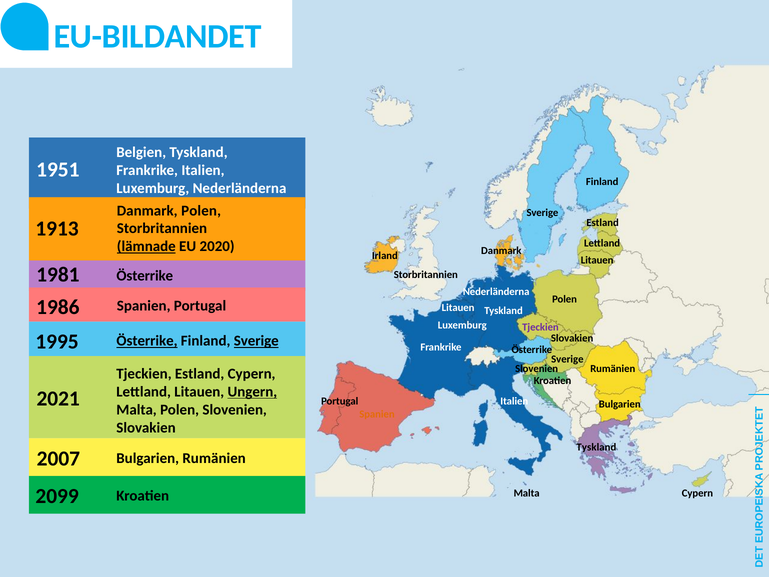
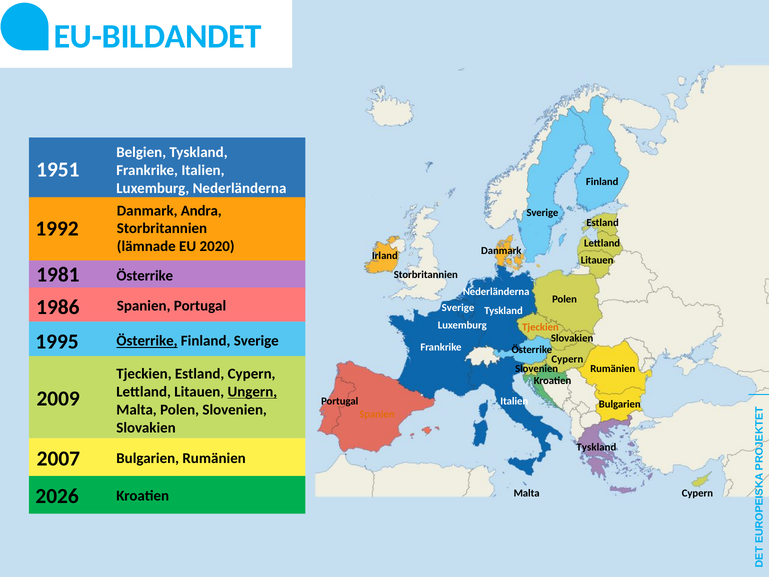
Danmark Polen: Polen -> Andra (201, 210)
1913: 1913 -> 1992 (57, 229)
lämnade underline: present -> none (146, 246)
Litauen: Litauen -> Sverige (458, 307)
Tjeckien colour: purple -> orange (540, 327)
Sverige underline: present -> none (256, 341)
Sverige: Sverige -> Cypern (567, 359)
2021: 2021 -> 2009 (58, 399)
2099: 2099 -> 2026 (57, 496)
